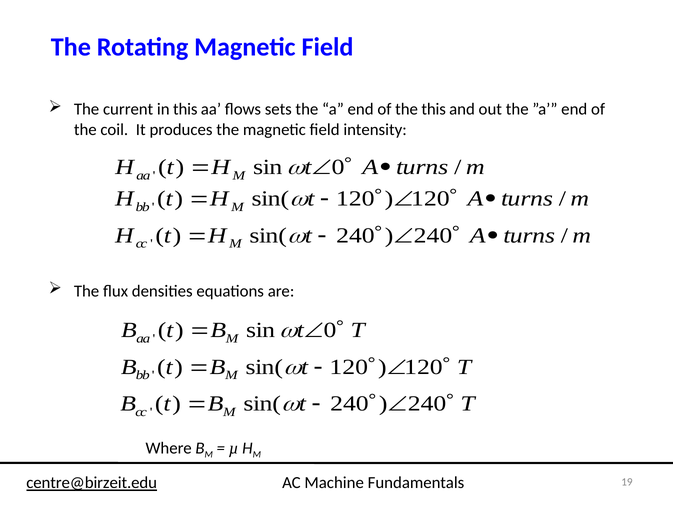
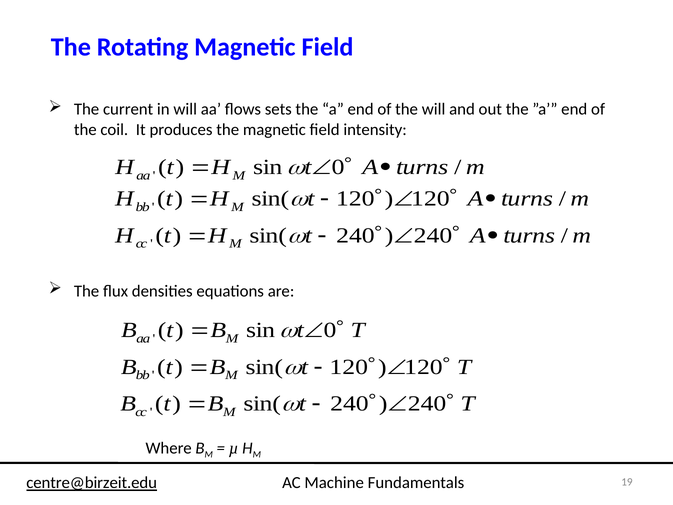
in this: this -> will (185, 109)
the this: this -> will (434, 109)
